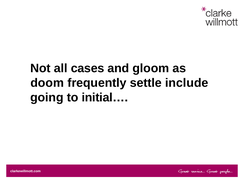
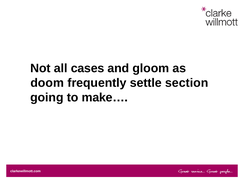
include: include -> section (187, 83)
initial…: initial… -> make… (105, 98)
